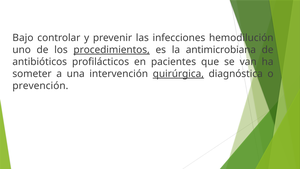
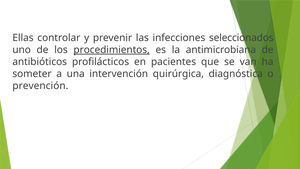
Bajo: Bajo -> Ellas (23, 38)
hemodilución: hemodilución -> seleccionados (241, 38)
quirúrgica underline: present -> none (178, 74)
